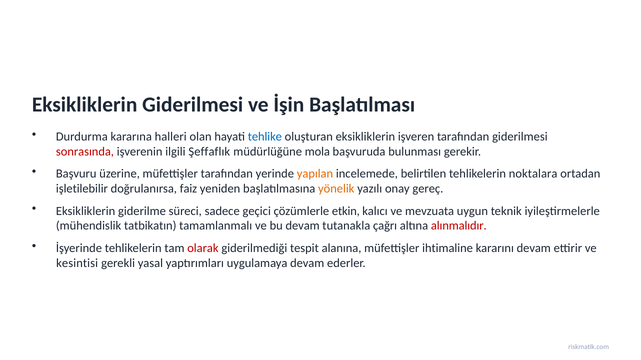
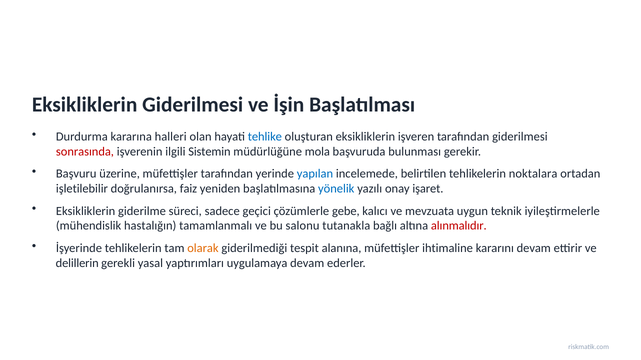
Şeffaflık: Şeffaflık -> Sistemin (209, 152)
yapılan colour: orange -> blue (315, 174)
yönelik colour: orange -> blue (336, 189)
gereç: gereç -> işaret (428, 189)
etkin: etkin -> gebe (346, 211)
tatbikatın: tatbikatın -> hastalığın (150, 226)
bu devam: devam -> salonu (303, 226)
çağrı: çağrı -> bağlı (385, 226)
olarak colour: red -> orange (203, 248)
kesintisi: kesintisi -> delillerin (77, 263)
